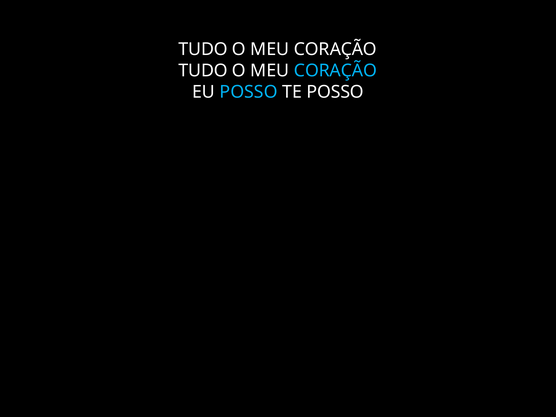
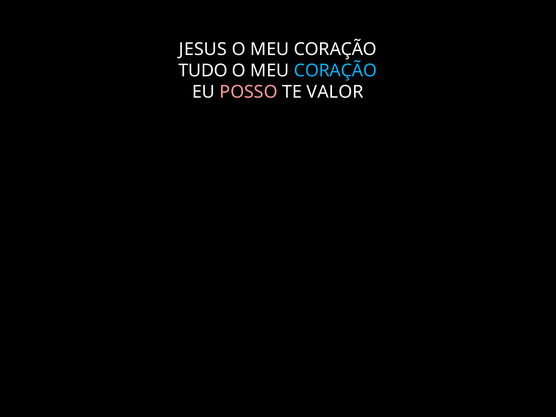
TUDO: TUDO -> JESUS (203, 49)
POSSO colour: light blue -> pink (249, 92)
TE POSSO: POSSO -> VALOR (335, 92)
